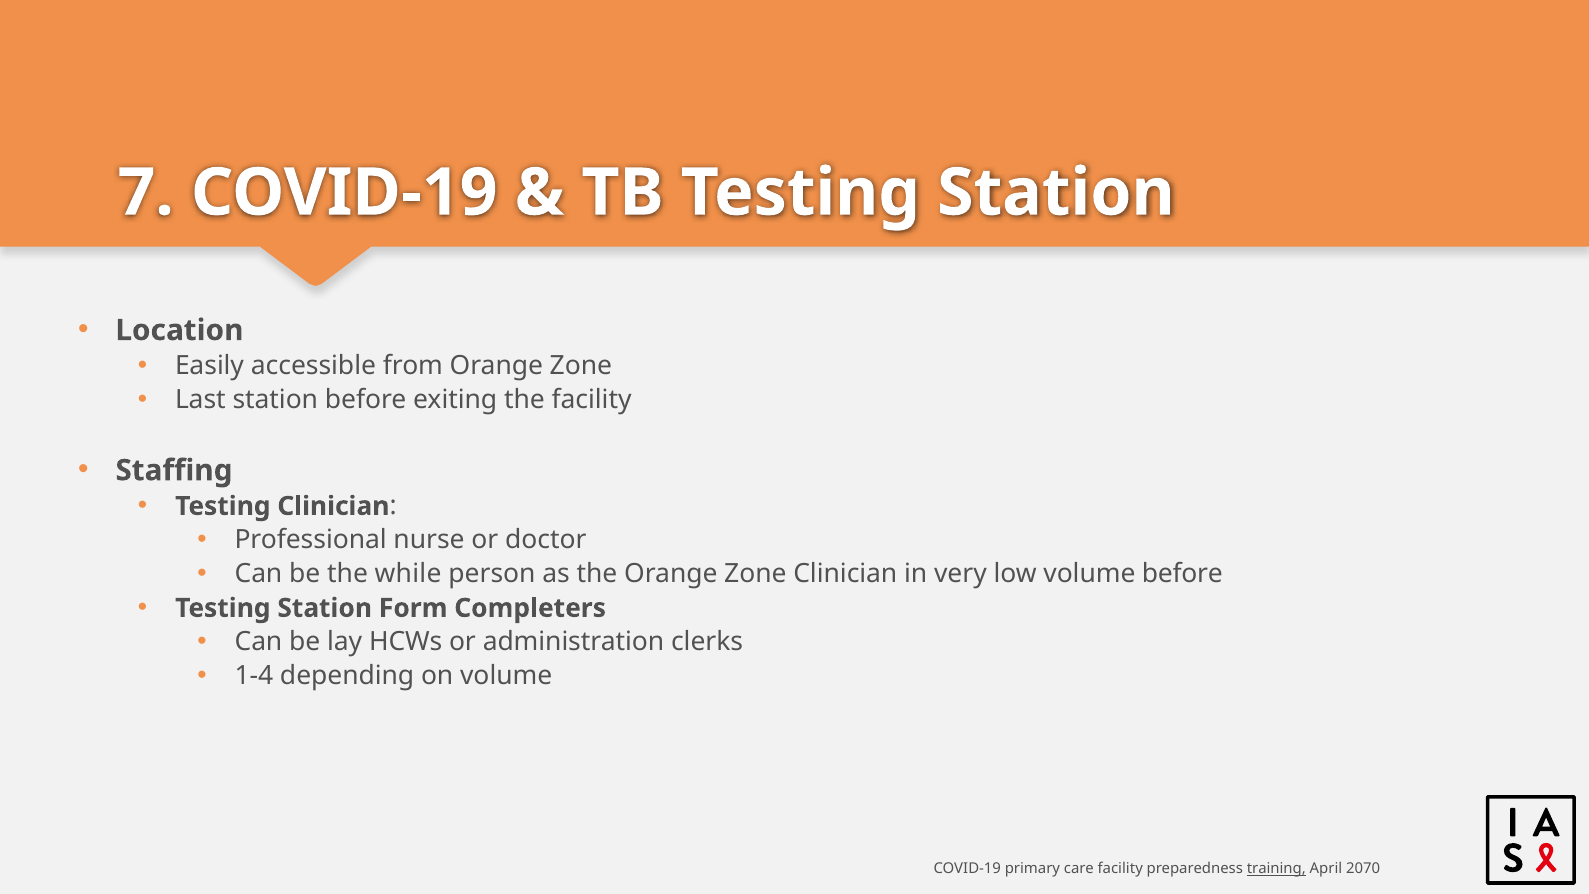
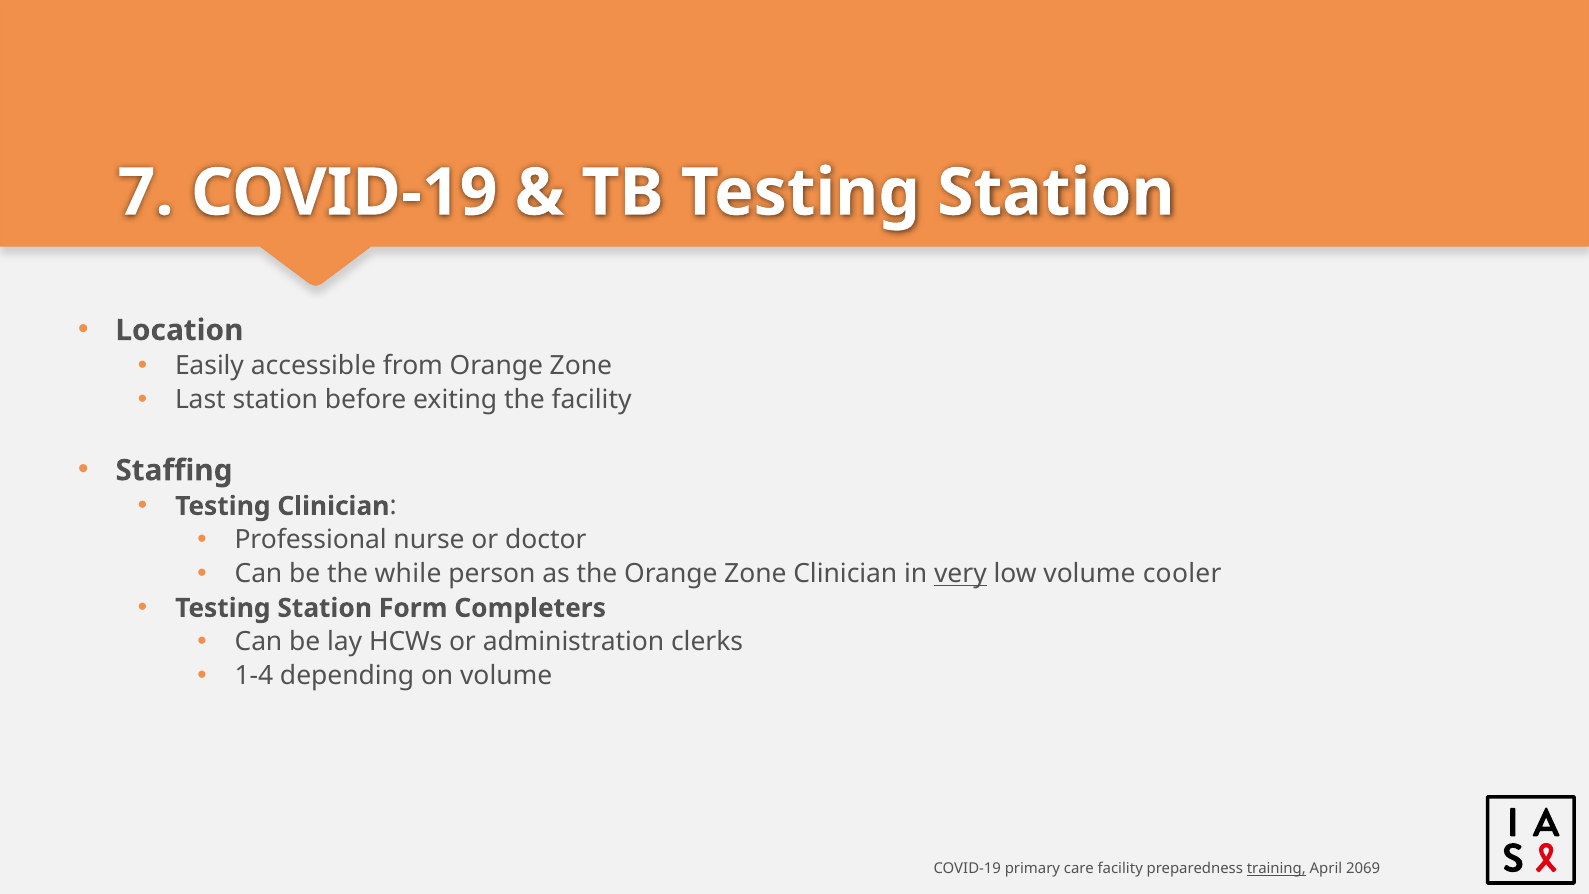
very underline: none -> present (960, 574)
volume before: before -> cooler (1182, 574)
2070: 2070 -> 2069 (1363, 869)
